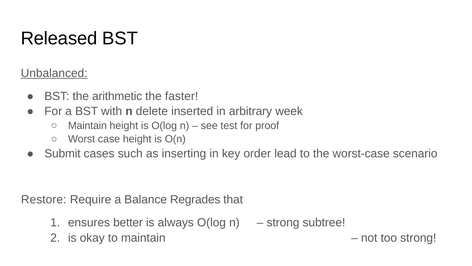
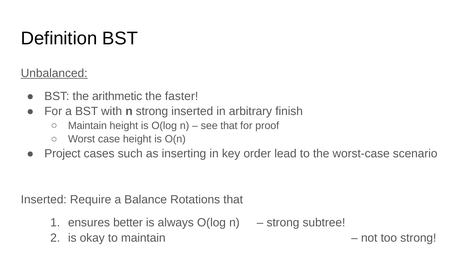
Released: Released -> Definition (59, 38)
n delete: delete -> strong (152, 111)
week: week -> finish (289, 111)
see test: test -> that (229, 125)
Submit: Submit -> Project (62, 153)
Restore: Restore -> Inserted (44, 199)
Regrades: Regrades -> Rotations (195, 199)
